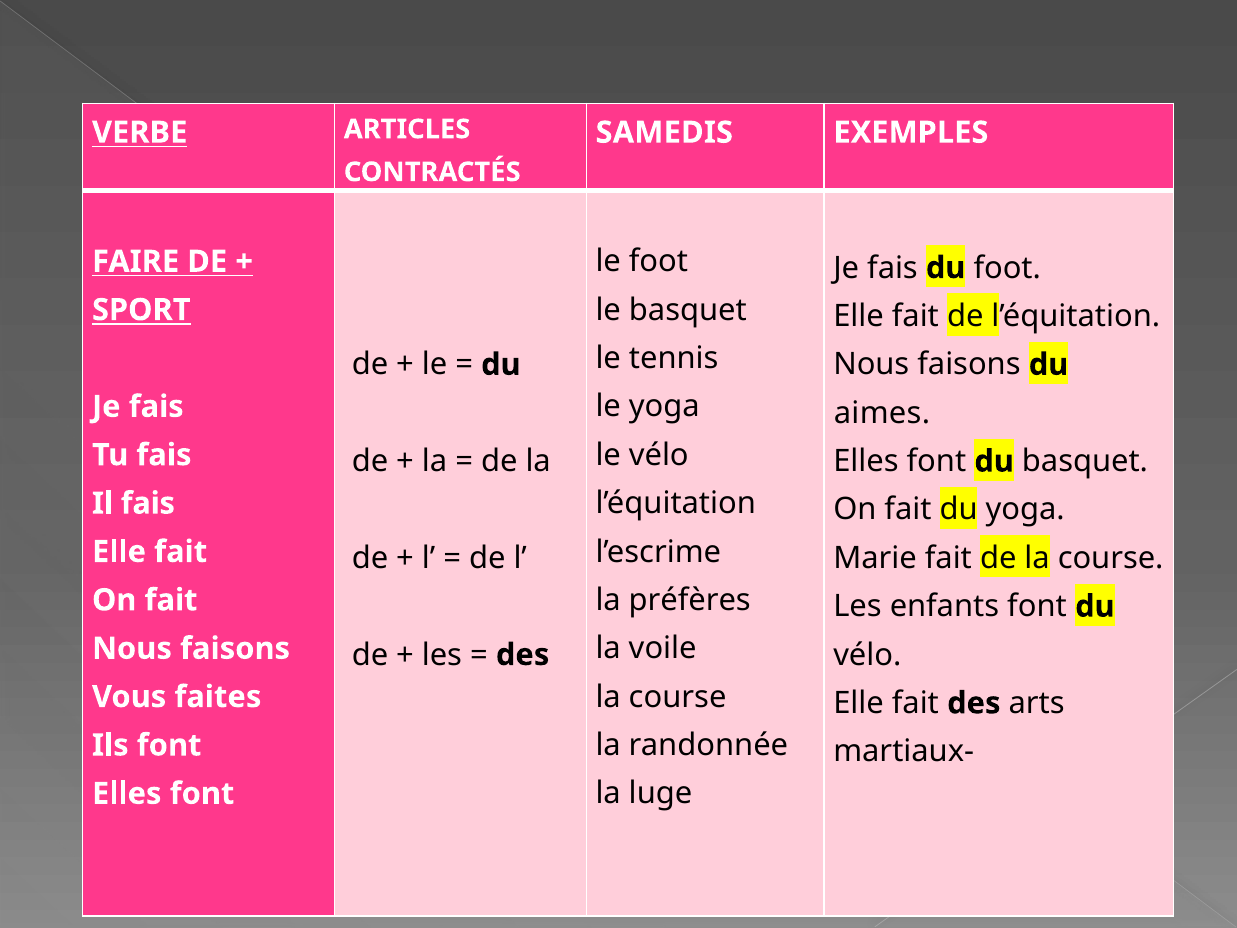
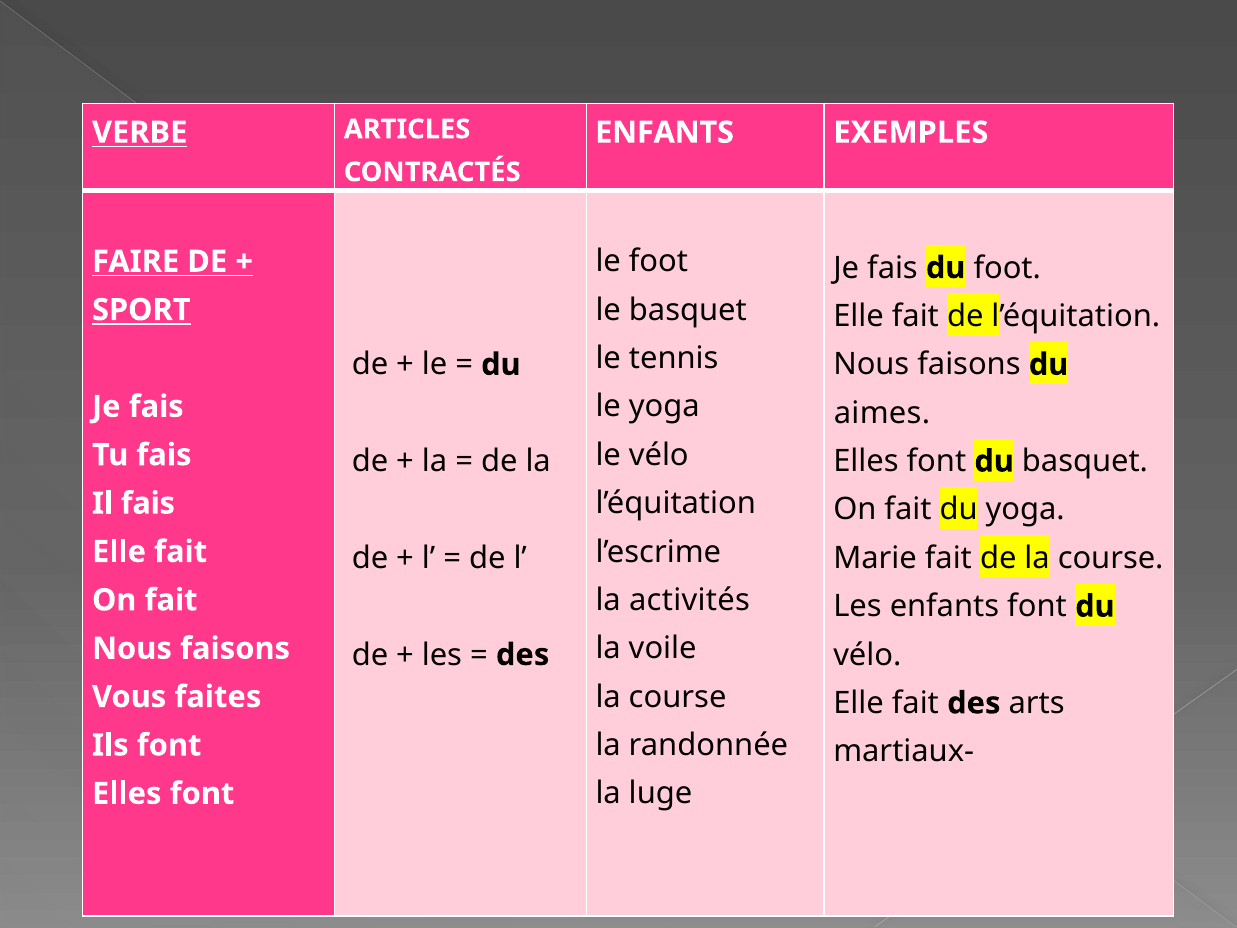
SAMEDIS: SAMEDIS -> ENFANTS (665, 132)
préfères: préfères -> activités (690, 600)
